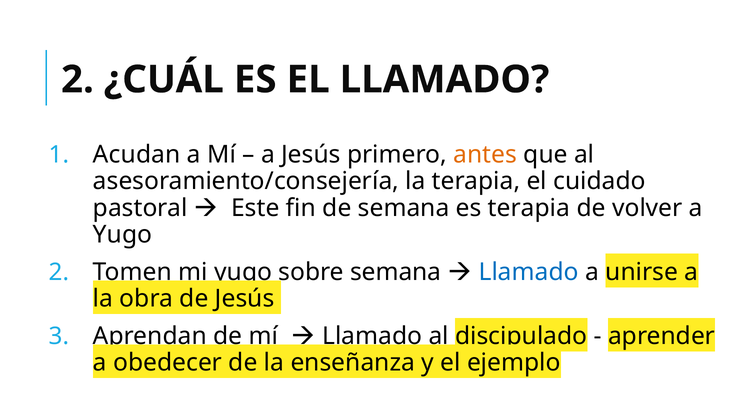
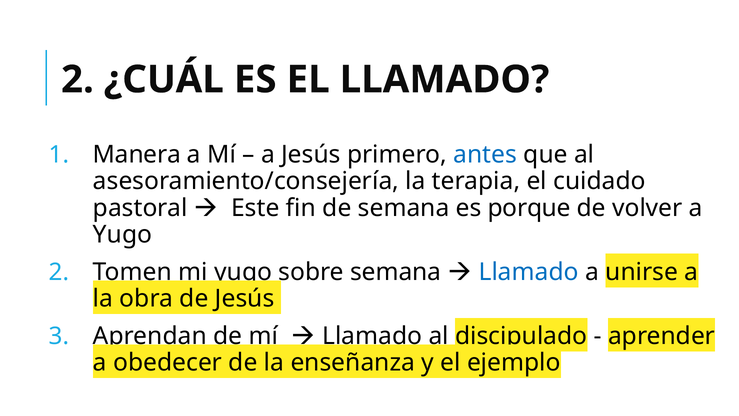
Acudan: Acudan -> Manera (137, 154)
antes colour: orange -> blue (485, 154)
es terapia: terapia -> porque (529, 208)
